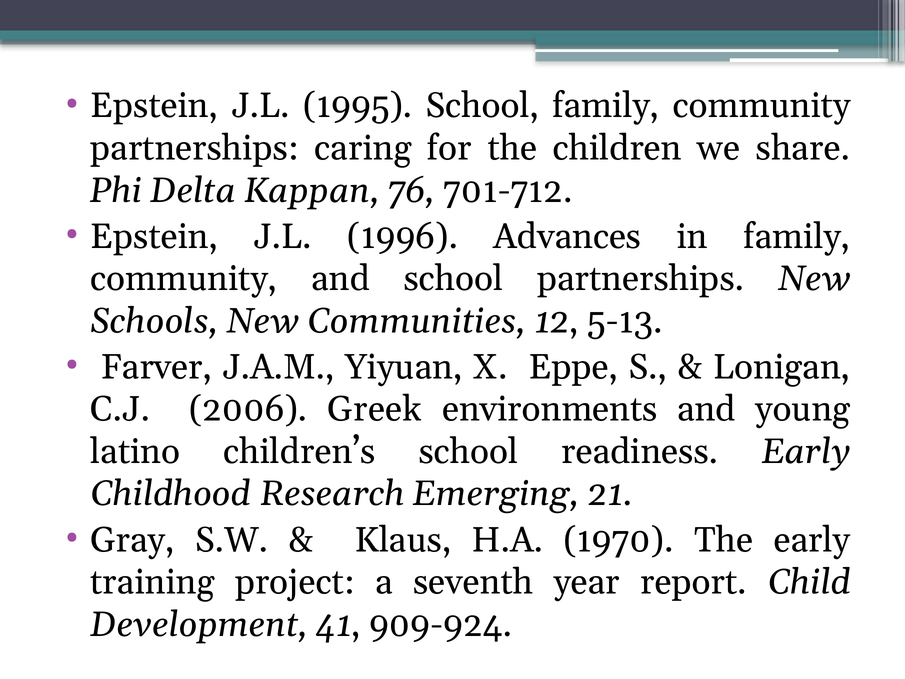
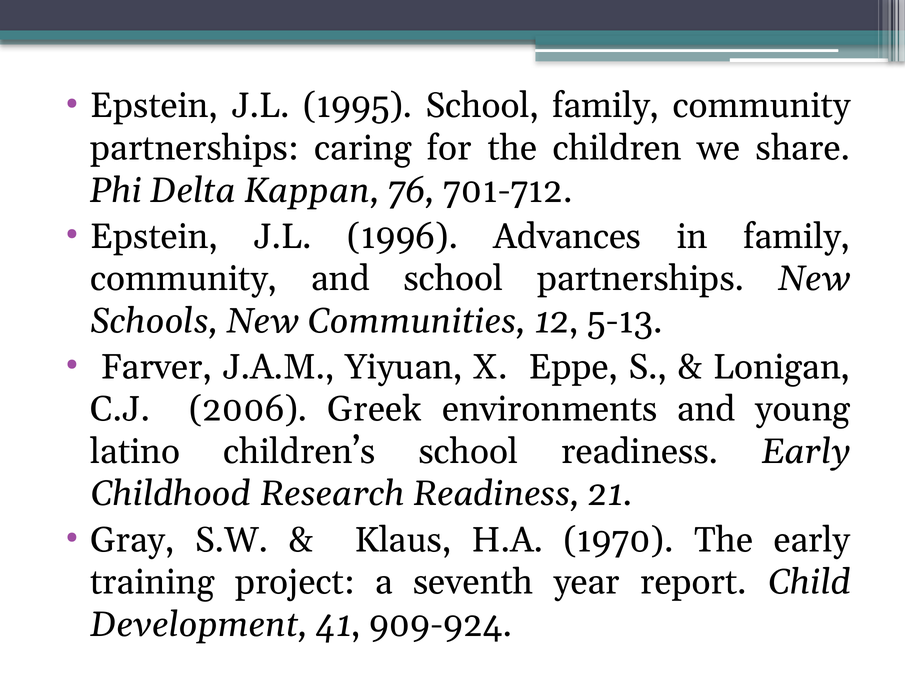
Research Emerging: Emerging -> Readiness (496, 494)
